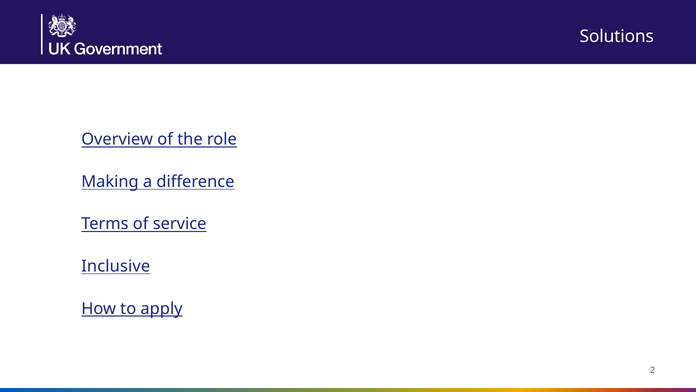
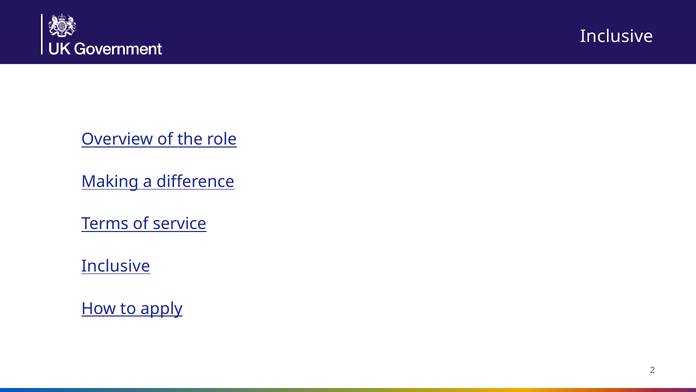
Solutions: Solutions -> Inclusive (617, 36)
